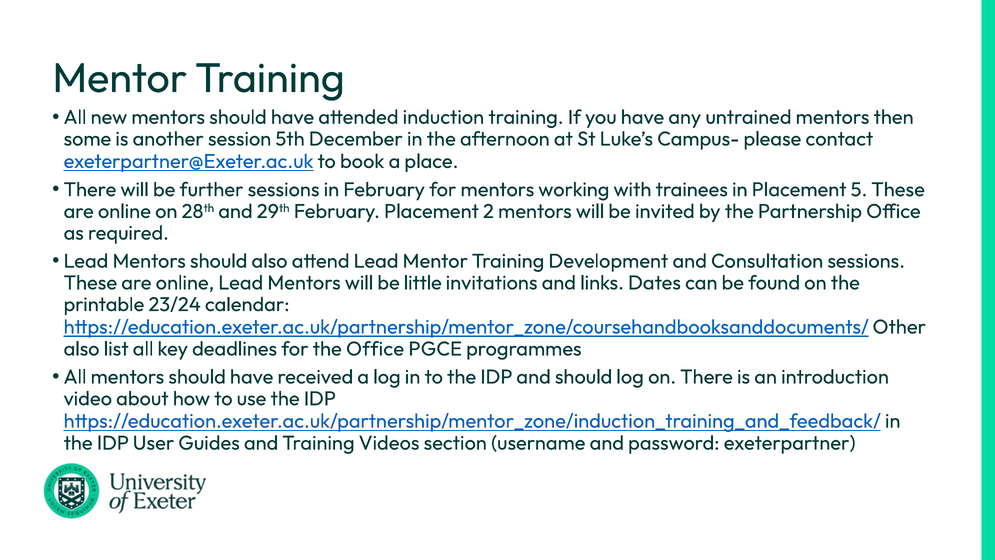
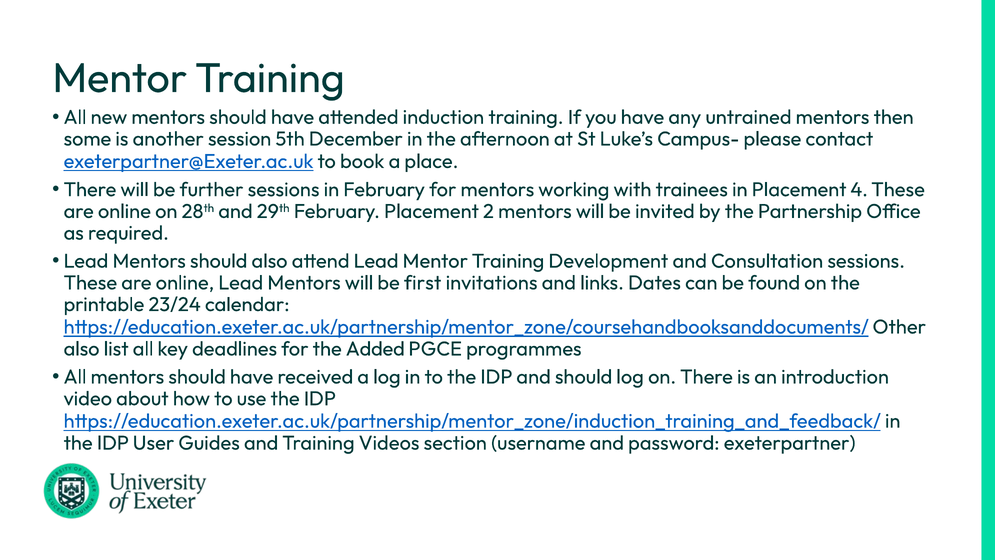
5: 5 -> 4 (859, 190)
little: little -> first (423, 283)
the Office: Office -> Added (375, 349)
